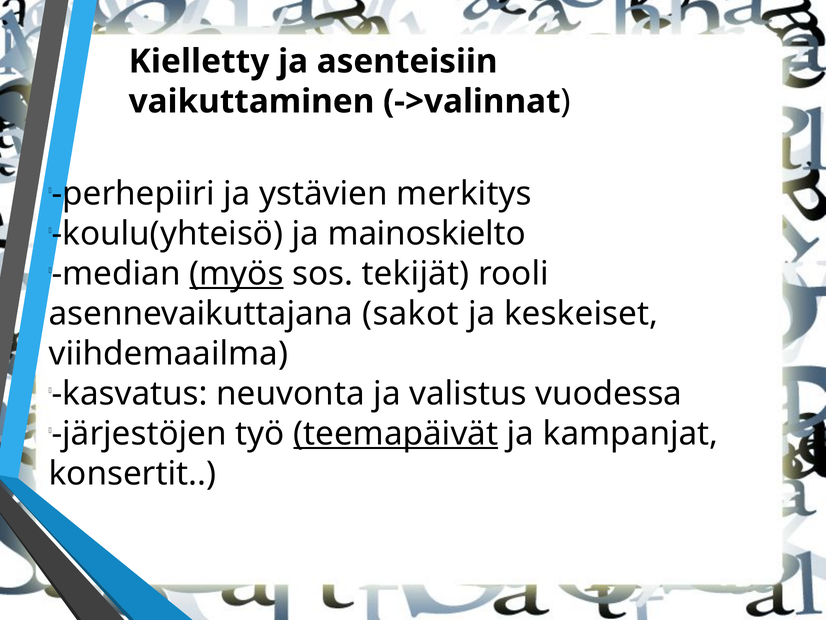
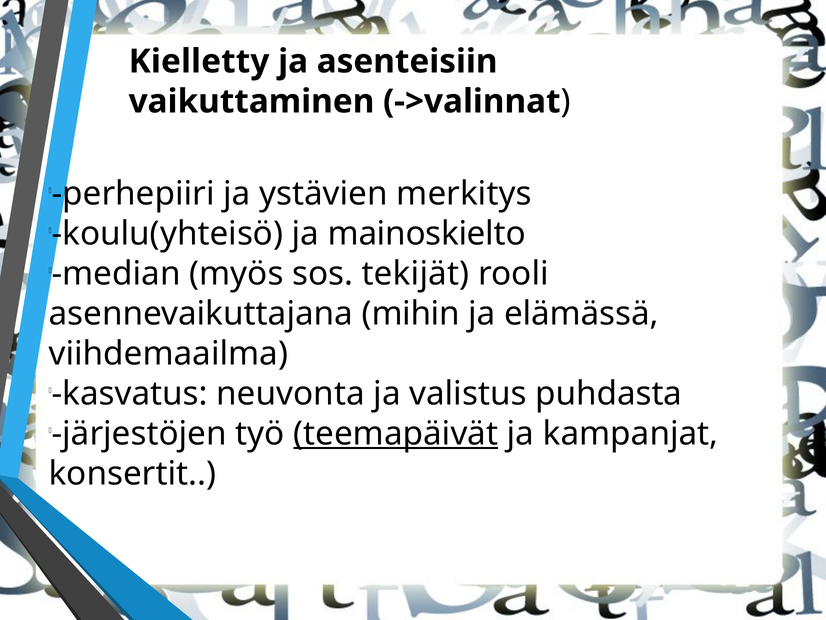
myös underline: present -> none (236, 273)
sakot: sakot -> mihin (411, 313)
keskeiset: keskeiset -> elämässä (581, 313)
vuodessa: vuodessa -> puhdasta (609, 393)
